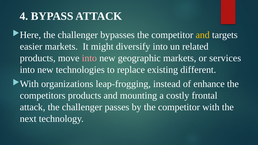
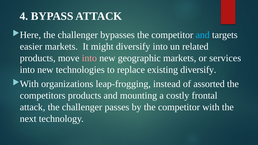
and colour: yellow -> light blue (203, 35)
existing different: different -> diversify (198, 70)
enhance: enhance -> assorted (209, 84)
